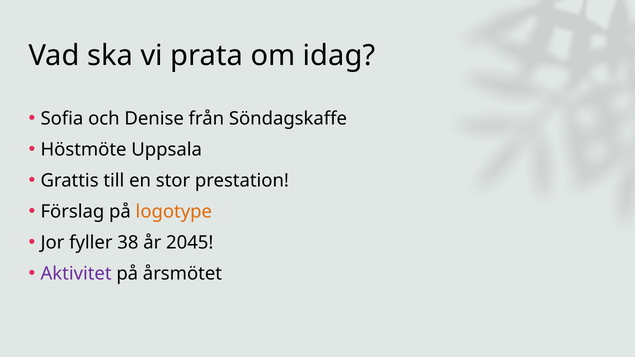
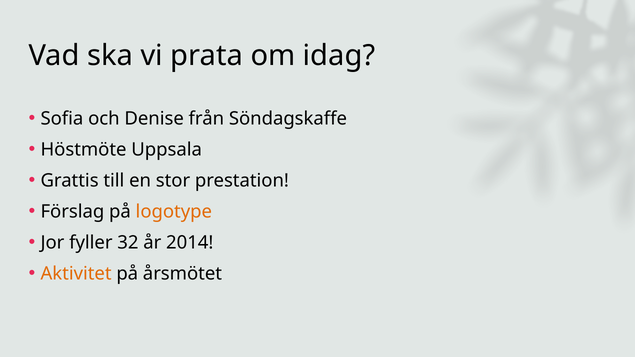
38: 38 -> 32 (128, 243)
2045: 2045 -> 2014 (190, 243)
Aktivitet colour: purple -> orange (76, 274)
